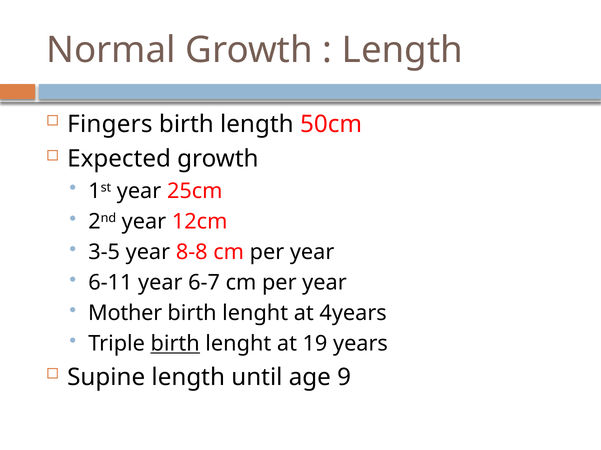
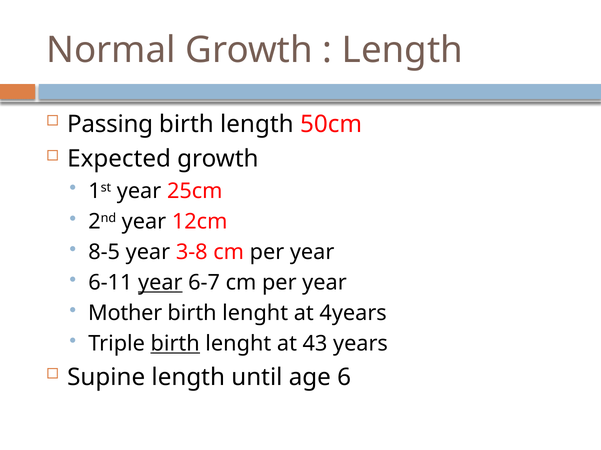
Fingers: Fingers -> Passing (110, 124)
3-5: 3-5 -> 8-5 (104, 252)
8-8: 8-8 -> 3-8 (192, 252)
year underline: none -> present (160, 283)
19: 19 -> 43 (315, 344)
9: 9 -> 6 (344, 378)
